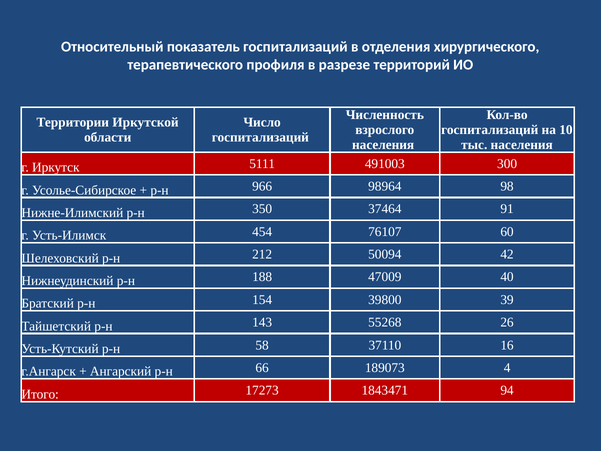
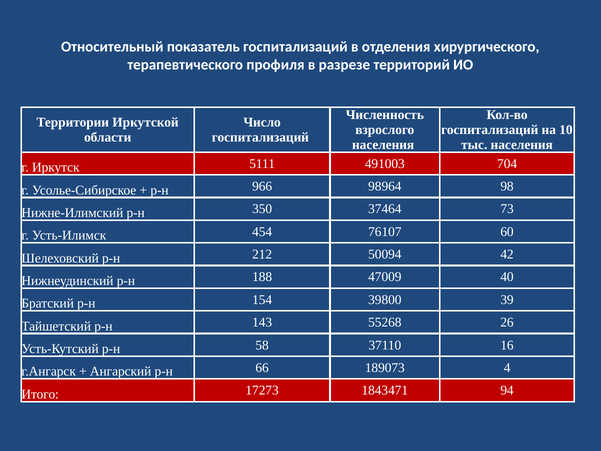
300: 300 -> 704 (507, 164)
91: 91 -> 73 (507, 209)
